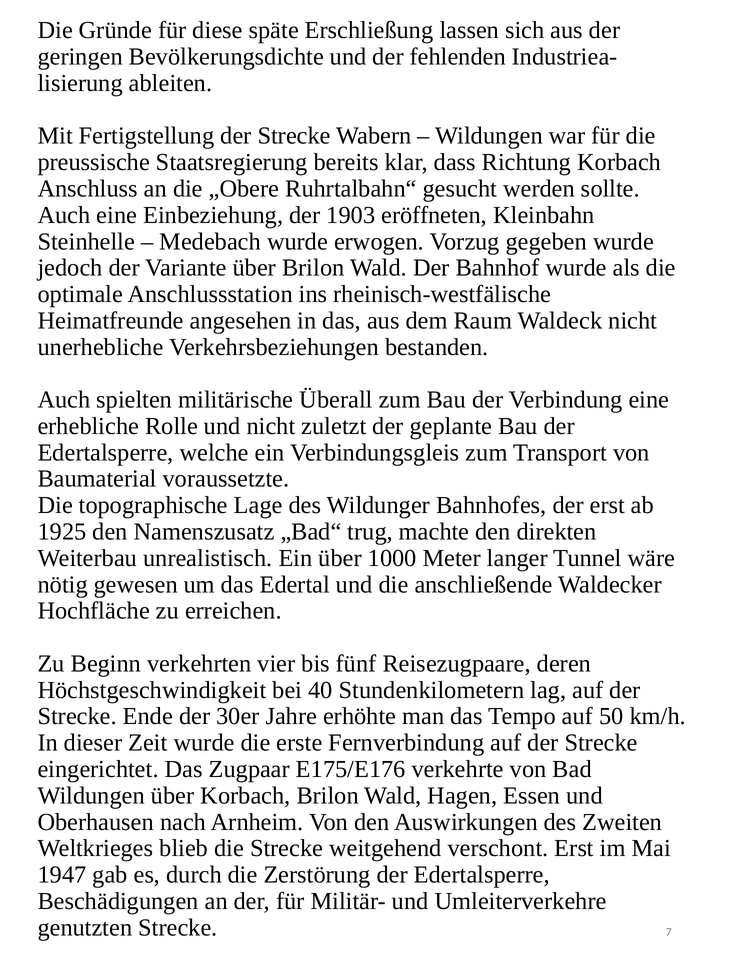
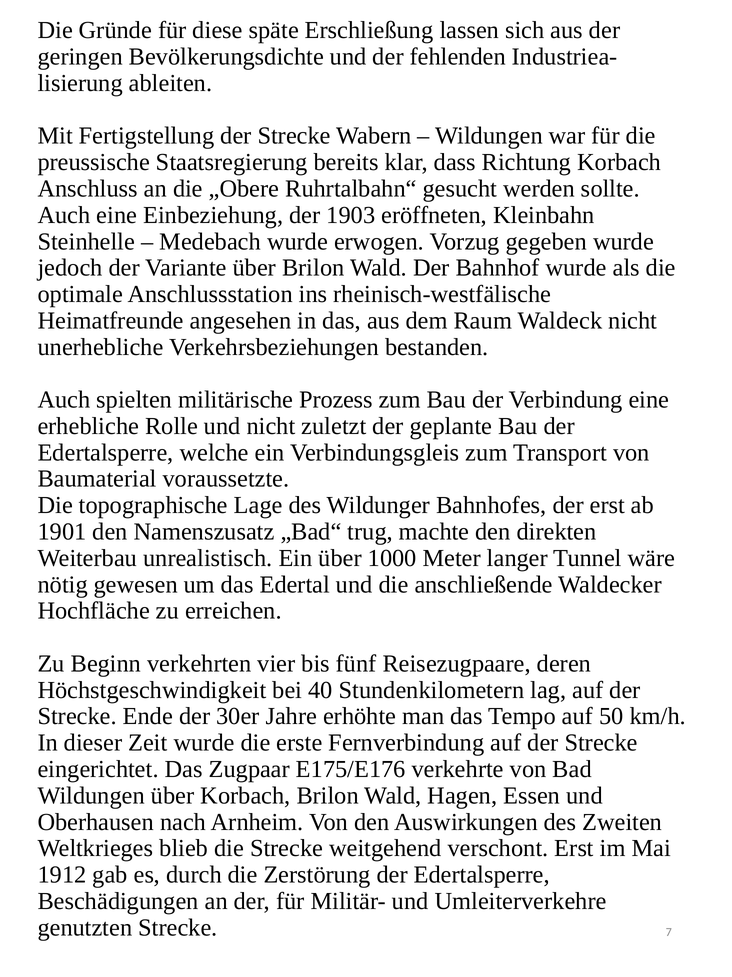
Überall: Überall -> Prozess (336, 399)
1925: 1925 -> 1901 (62, 531)
1947: 1947 -> 1912 (62, 874)
